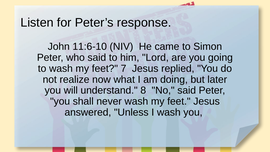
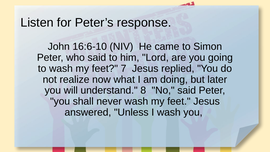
11:6-10: 11:6-10 -> 16:6-10 (90, 47)
